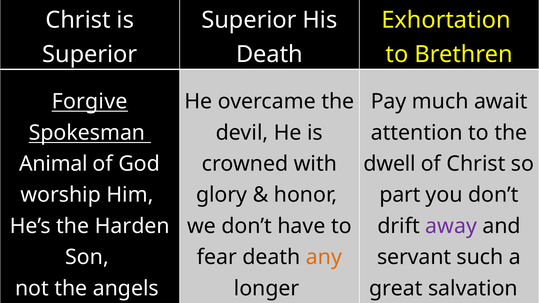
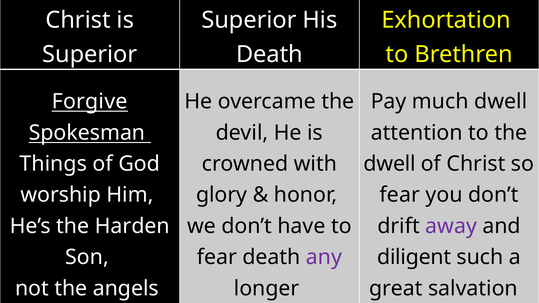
much await: await -> dwell (501, 102)
Animal: Animal -> Things (53, 164)
part: part -> fear (400, 195)
any colour: orange -> purple (324, 257)
servant: servant -> diligent (414, 257)
